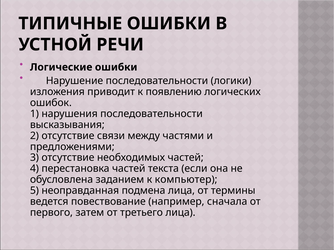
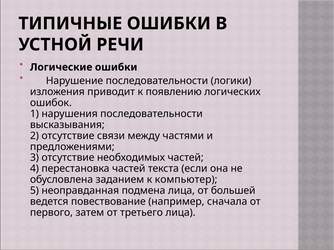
термины: термины -> большей (233, 191)
